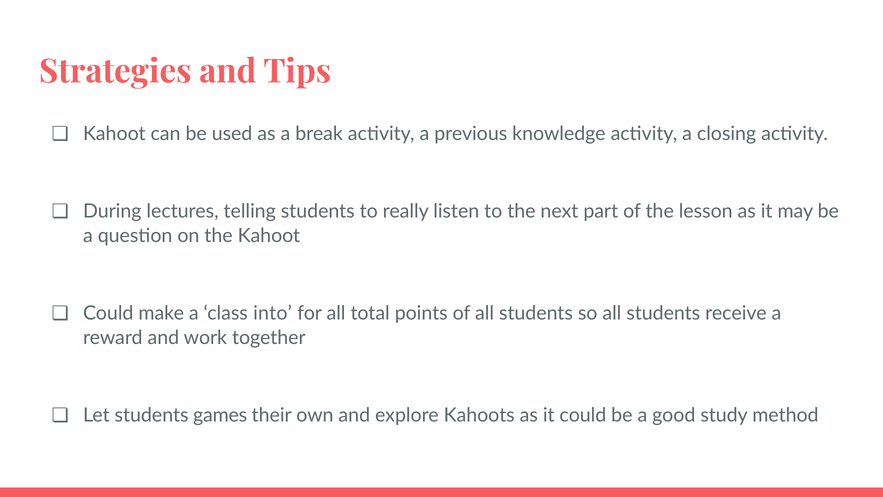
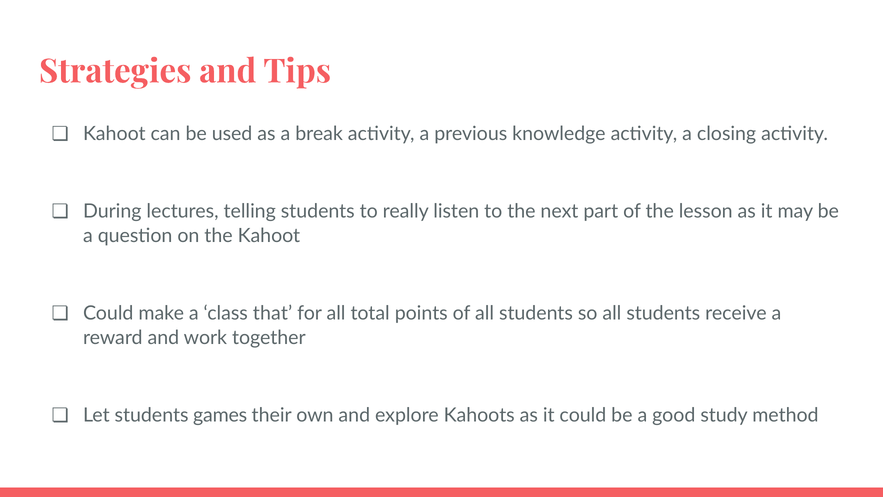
into: into -> that (273, 313)
